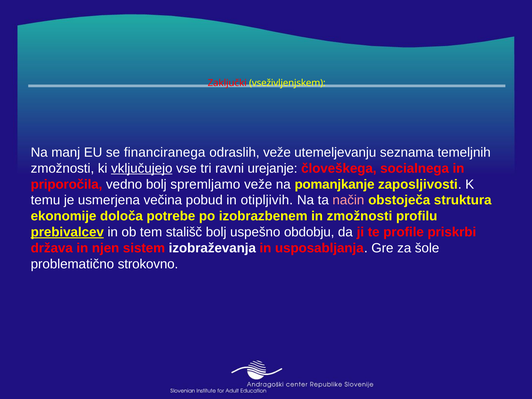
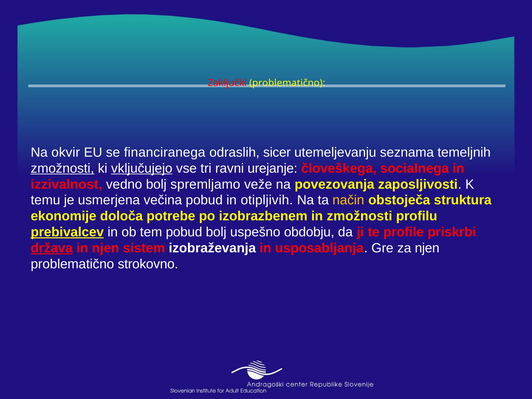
Zaključki vseživljenjskem: vseživljenjskem -> problematično (287, 83)
manj: manj -> okvir (66, 152)
odraslih veže: veže -> sicer (277, 152)
zmožnosti underline: none -> present (62, 168)
priporočila: priporočila -> izzivalnost (66, 184)
pomanjkanje: pomanjkanje -> povezovanja (334, 184)
način colour: pink -> yellow (348, 200)
tem stališč: stališč -> pobud (184, 232)
država underline: none -> present (52, 248)
za šole: šole -> njen (427, 248)
